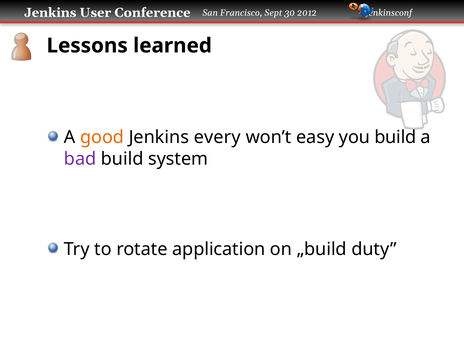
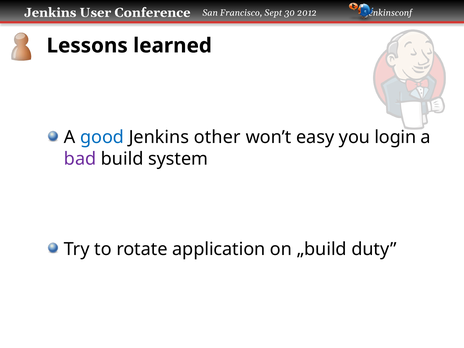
good colour: orange -> blue (102, 137)
every: every -> other (217, 137)
you build: build -> login (395, 137)
